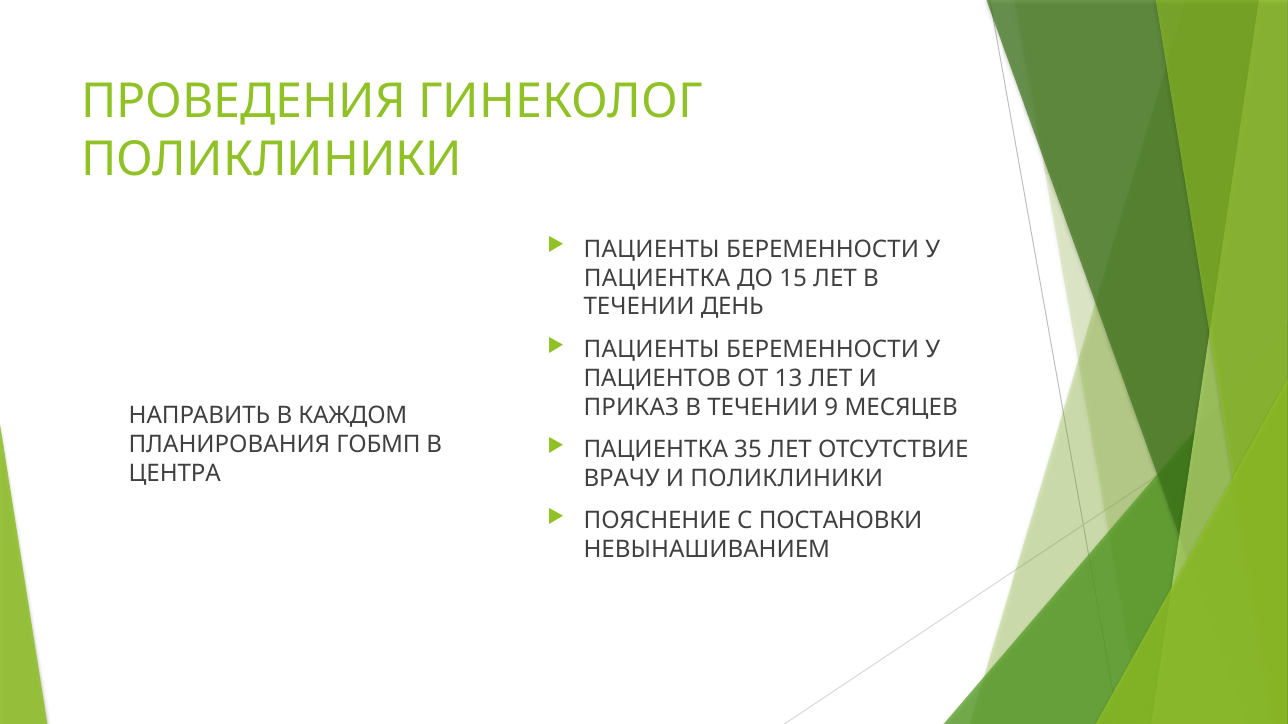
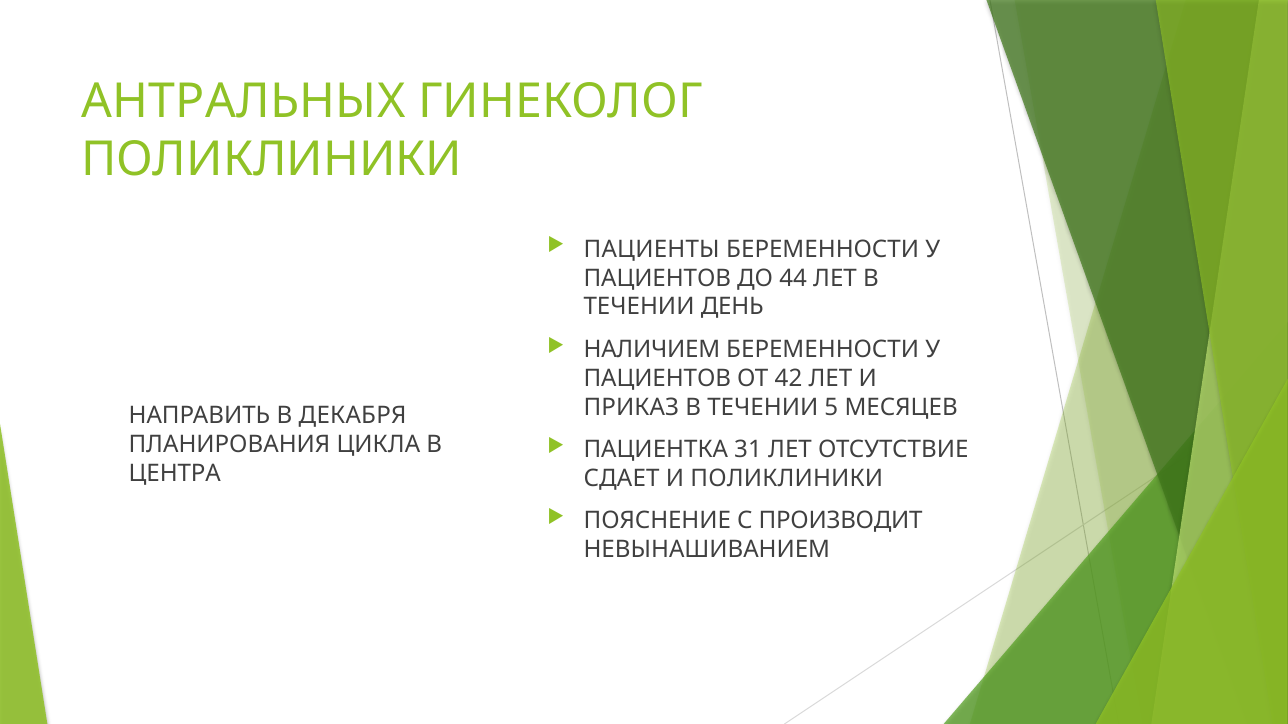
ПРОВЕДЕНИЯ: ПРОВЕДЕНИЯ -> АНТРАЛЬНЫХ (243, 102)
ПАЦИЕНТКА: ПАЦИЕНТКА -> ПАЦИЕНТОВ (657, 278)
15: 15 -> 44 (793, 278)
ПАЦИЕНТЫ: ПАЦИЕНТЫ -> НАЛИЧИЕМ (652, 350)
13: 13 -> 42 (789, 379)
9: 9 -> 5 (831, 408)
КАЖДОМ: КАЖДОМ -> ДЕКАБРЯ (353, 416)
ГОБМП: ГОБМП -> ЦИКЛА (378, 445)
35: 35 -> 31 (748, 450)
ВРАЧУ: ВРАЧУ -> СДАЕТ (622, 479)
ПОСТАНОВКИ: ПОСТАНОВКИ -> ПРОИЗВОДИТ (841, 521)
